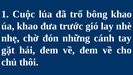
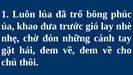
Cuộc: Cuộc -> Luôn (24, 14)
bông khao: khao -> phúc (121, 14)
